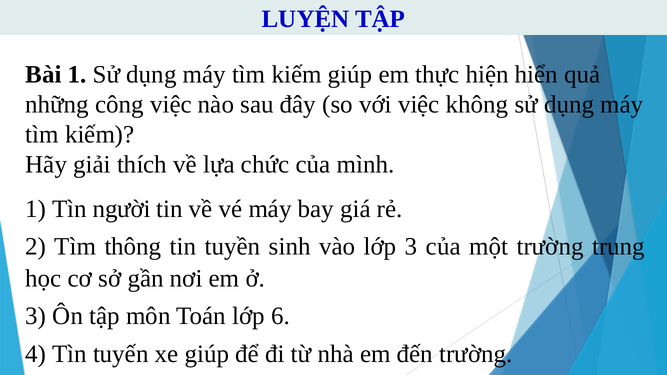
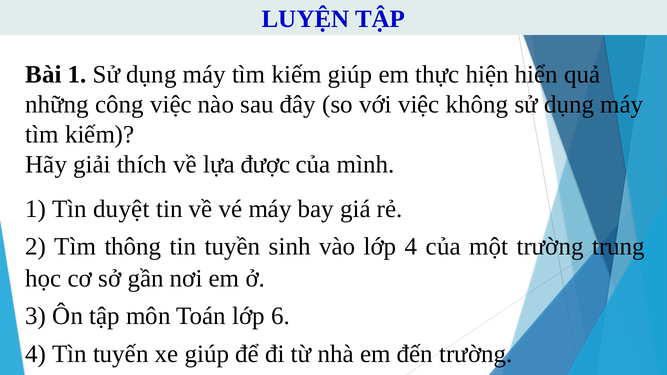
chức: chức -> được (265, 165)
người: người -> duyệt (121, 209)
lớp 3: 3 -> 4 (411, 247)
